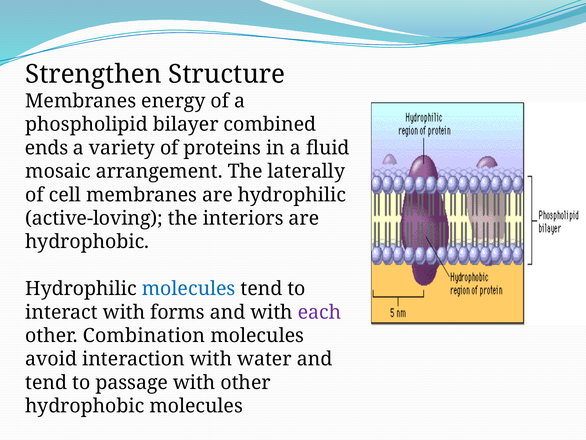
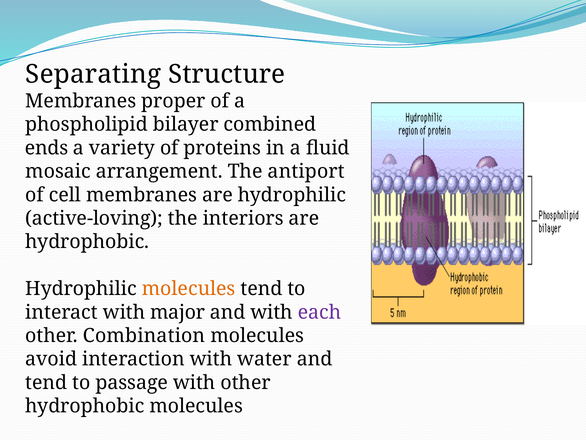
Strengthen: Strengthen -> Separating (93, 74)
energy: energy -> proper (173, 101)
laterally: laterally -> antiport (306, 171)
molecules colour: blue -> orange (189, 288)
forms: forms -> major (178, 312)
